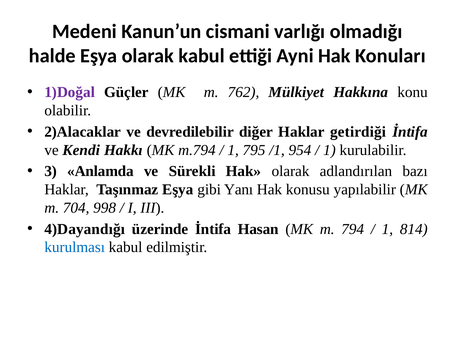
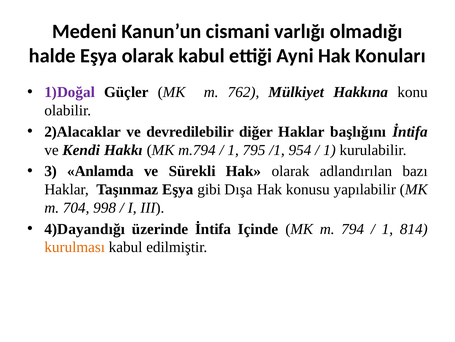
getirdiği: getirdiği -> başlığını (358, 131)
Yanı: Yanı -> Dışa (238, 189)
Hasan: Hasan -> Içinde (258, 229)
kurulması colour: blue -> orange (75, 247)
